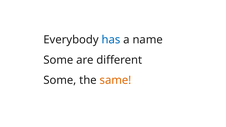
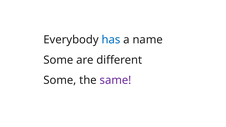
same colour: orange -> purple (115, 80)
